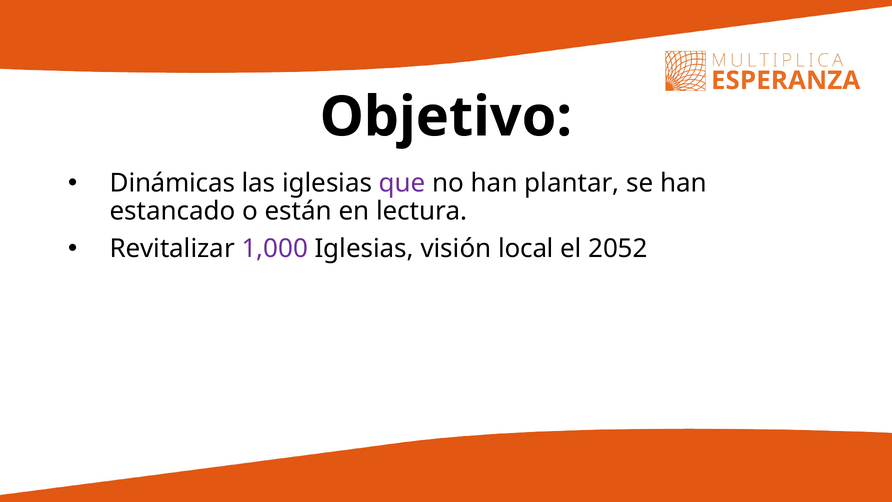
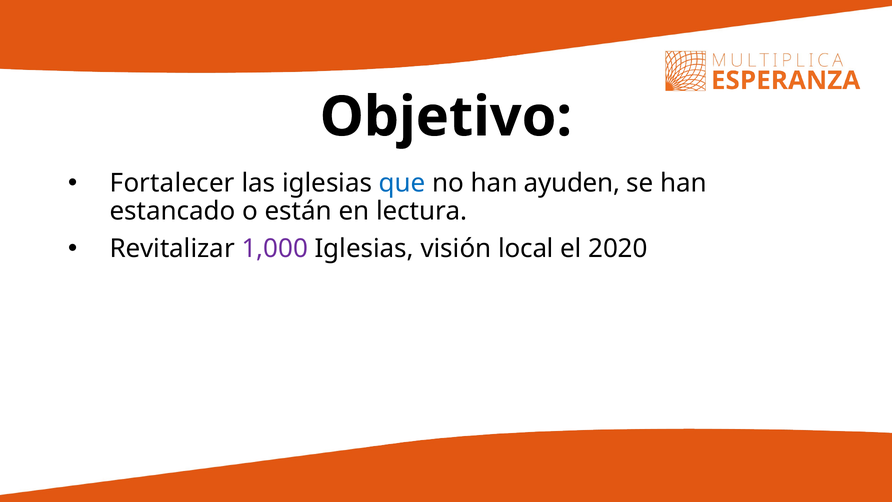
Dinámicas: Dinámicas -> Fortalecer (172, 183)
que colour: purple -> blue (402, 183)
plantar: plantar -> ayuden (572, 183)
2052: 2052 -> 2020 (618, 249)
